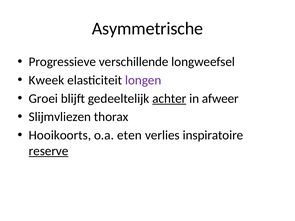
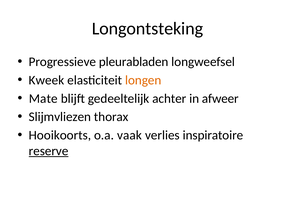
Asymmetrische: Asymmetrische -> Longontsteking (147, 29)
verschillende: verschillende -> pleurabladen (134, 62)
longen colour: purple -> orange (143, 80)
Groei: Groei -> Mate (43, 99)
achter underline: present -> none (169, 99)
eten: eten -> vaak (129, 135)
